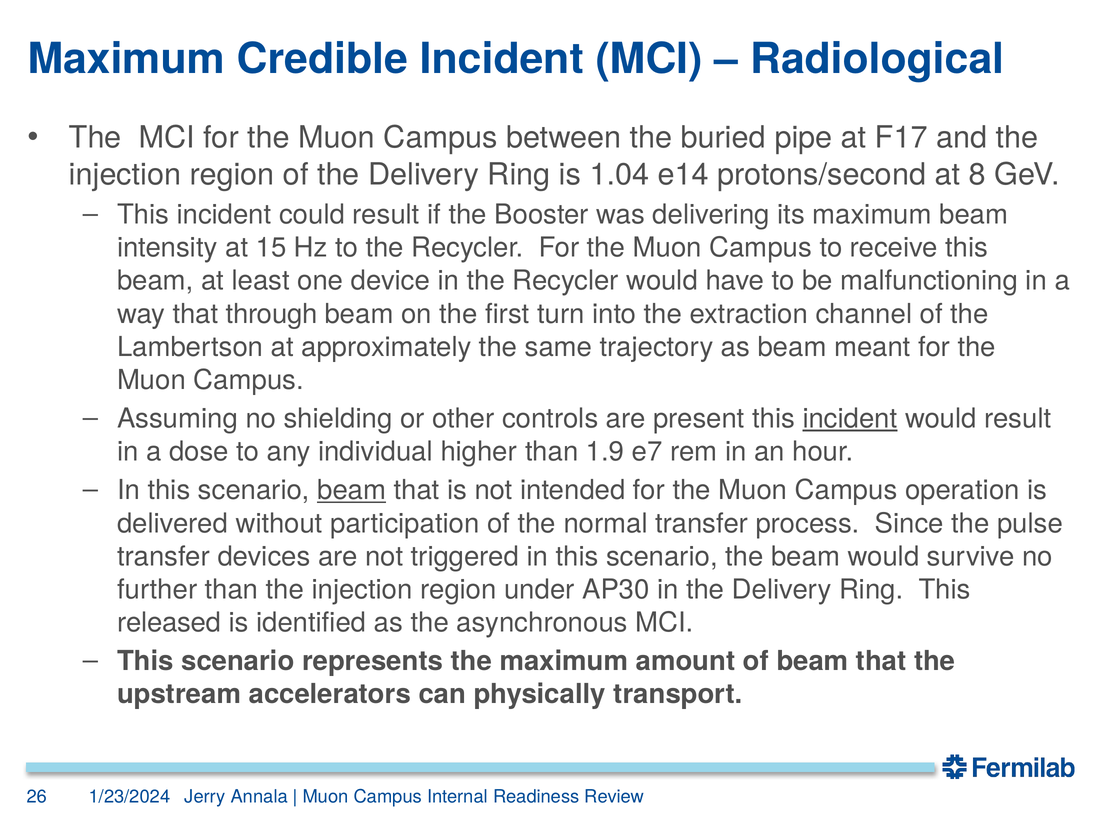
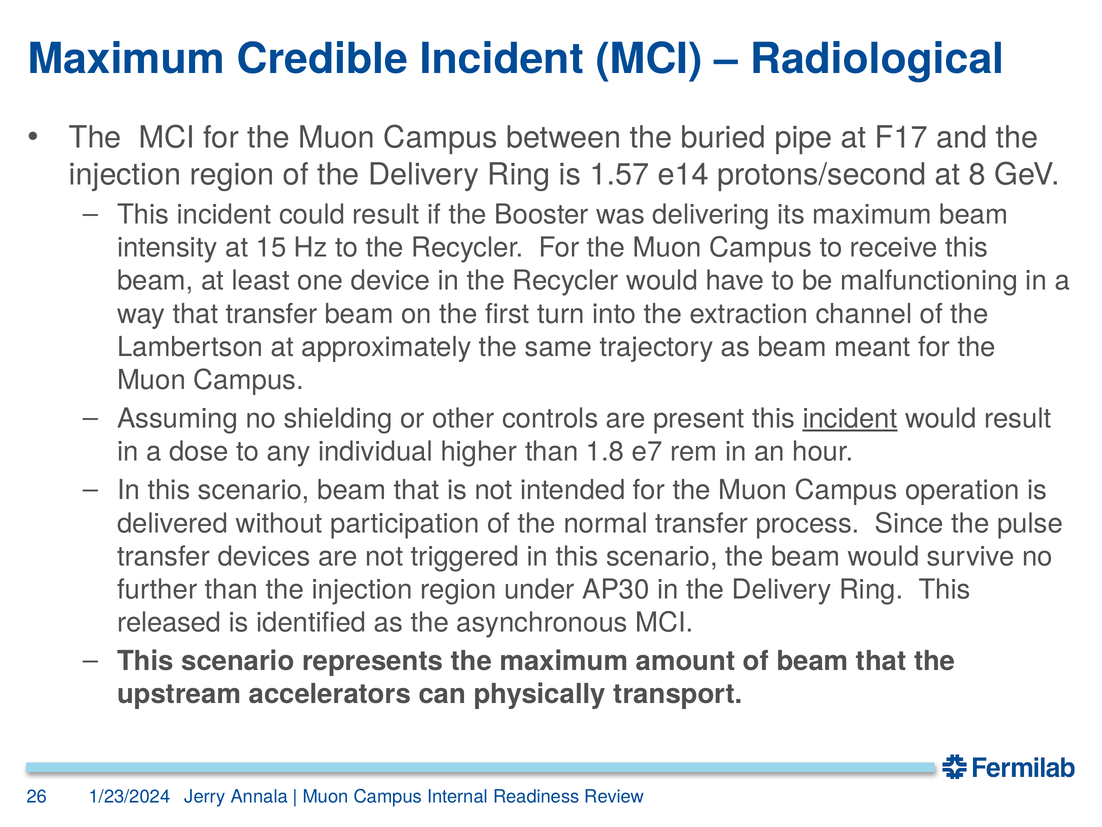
1.04: 1.04 -> 1.57 (619, 174)
that through: through -> transfer (272, 314)
1.9: 1.9 -> 1.8 (605, 451)
beam underline: present -> none (352, 490)
